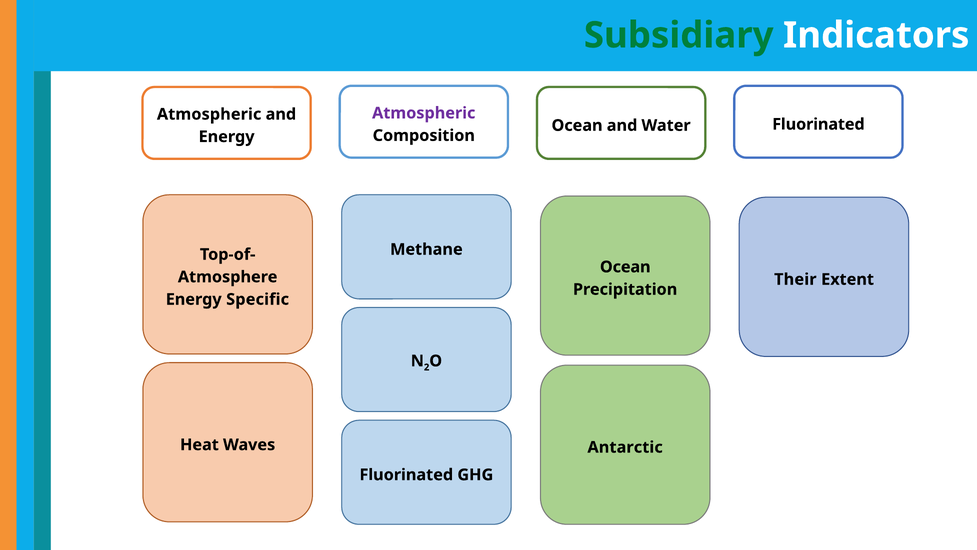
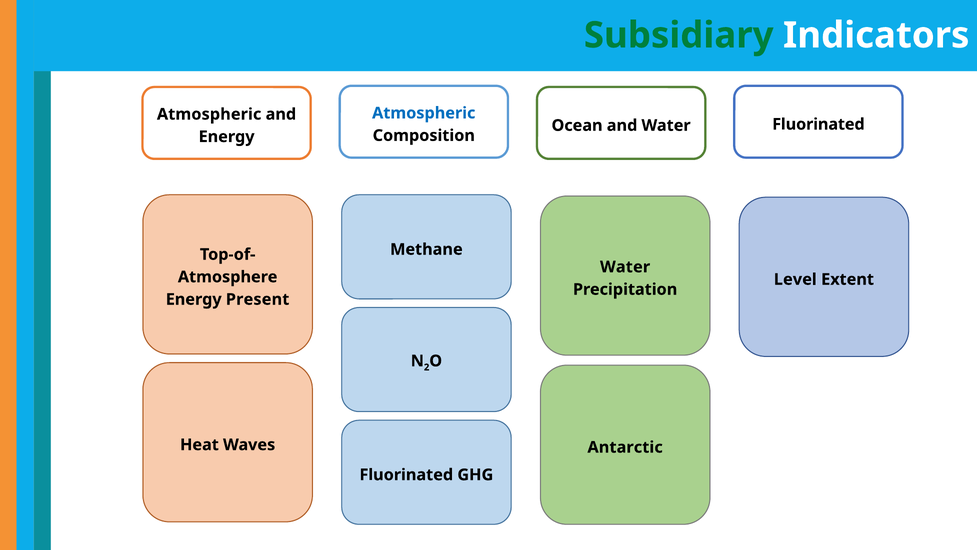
Atmospheric colour: purple -> blue (424, 113)
Ocean: Ocean -> Water (625, 267)
Their: Their -> Level (795, 279)
Specific: Specific -> Present (258, 299)
